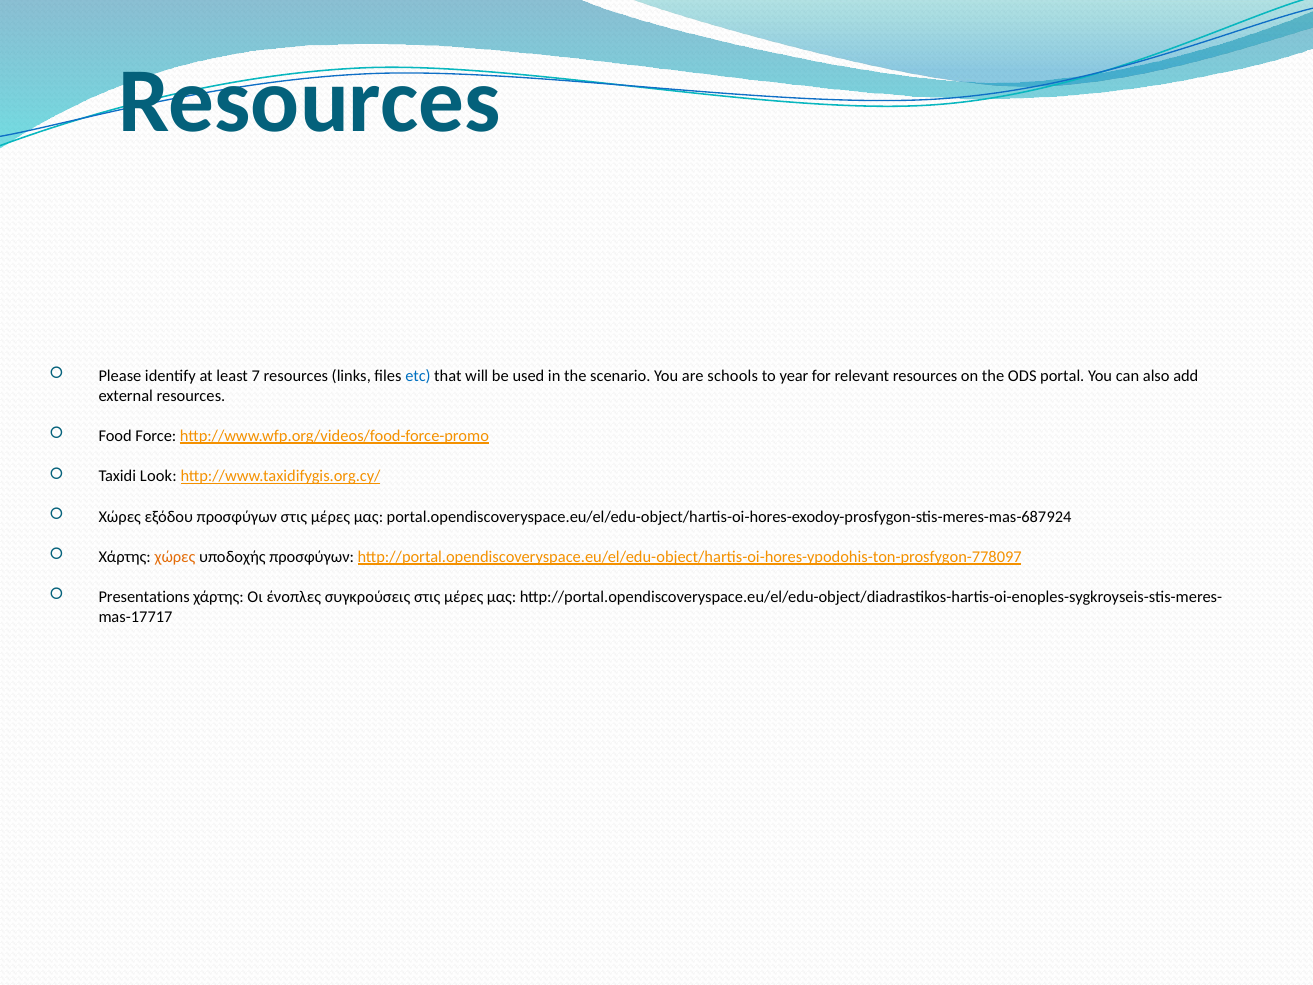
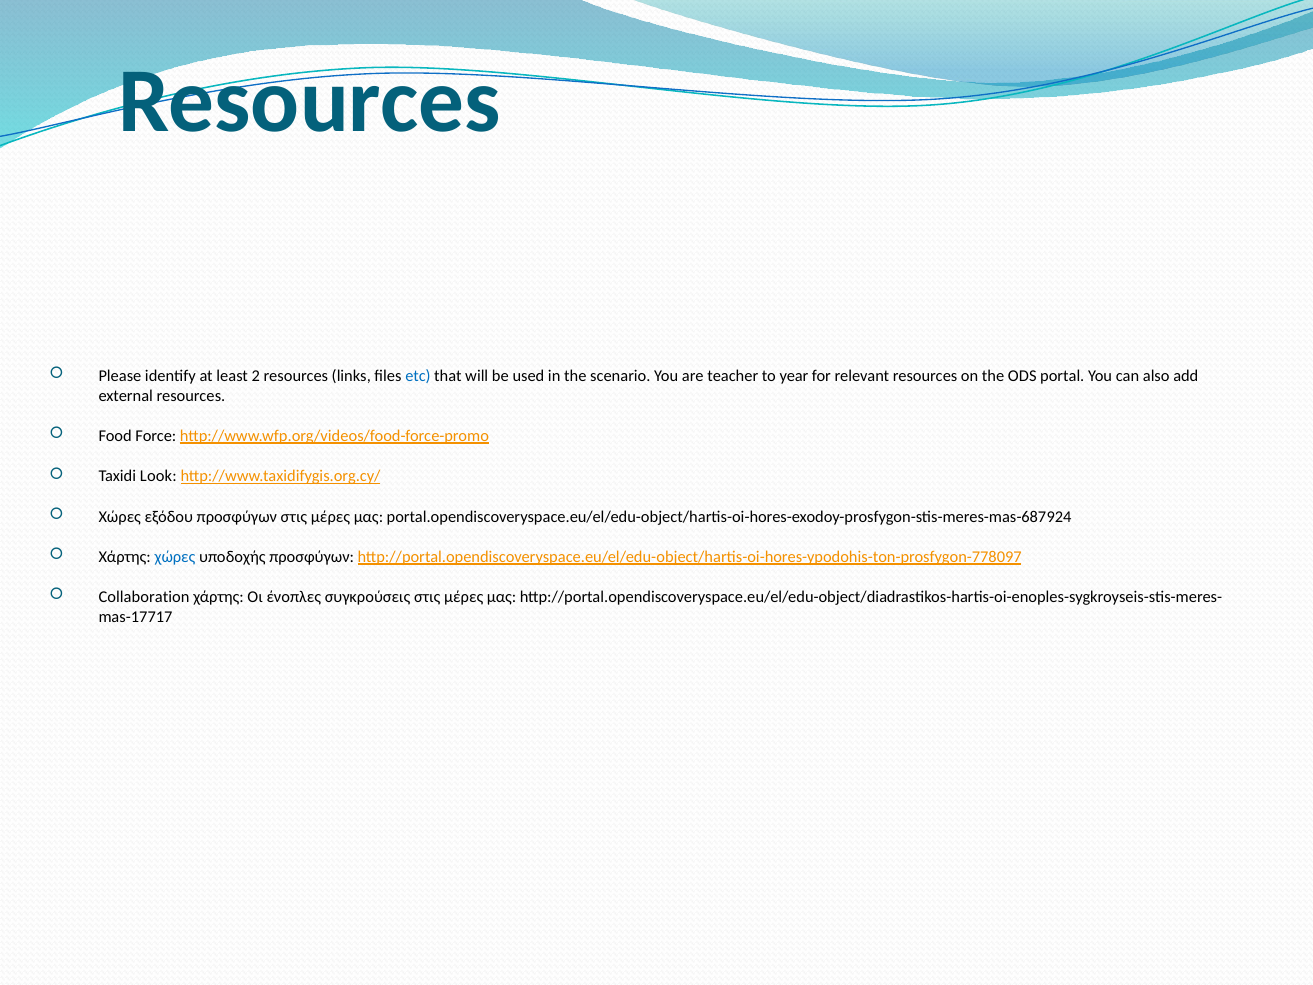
7: 7 -> 2 (256, 376)
schools: schools -> teacher (733, 376)
χώρες colour: orange -> blue (175, 557)
Presentations: Presentations -> Collaboration (144, 597)
